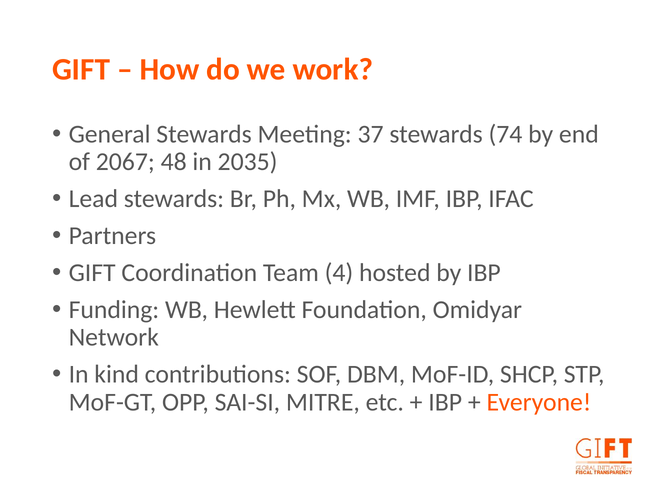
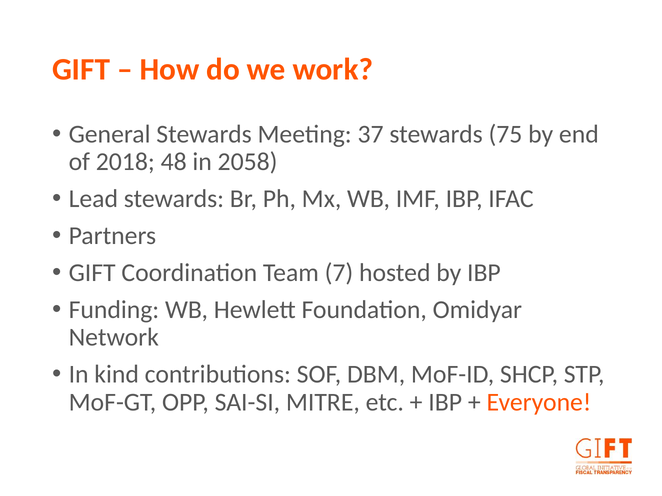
74: 74 -> 75 (505, 134)
2067: 2067 -> 2018 (125, 162)
2035: 2035 -> 2058 (248, 162)
4: 4 -> 7 (339, 273)
